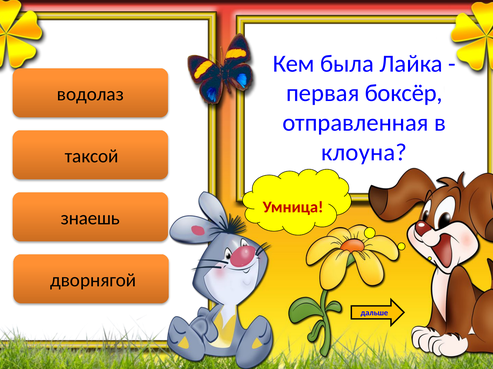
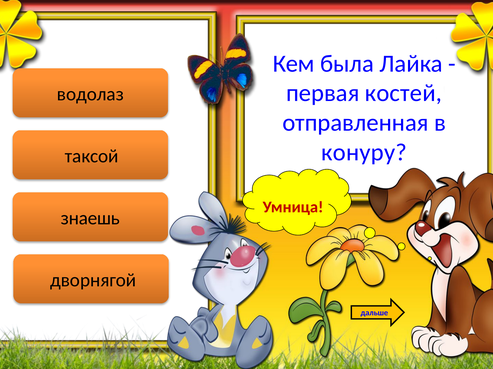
боксёр: боксёр -> костей (403, 93)
клоуна: клоуна -> конуру (364, 153)
